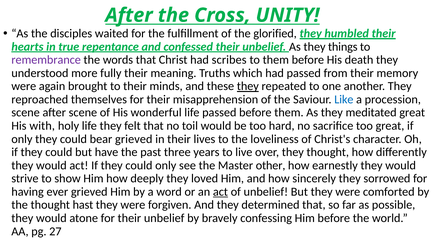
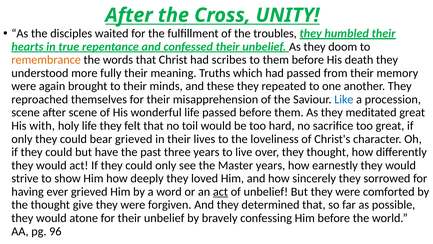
glorified: glorified -> troubles (275, 33)
things: things -> doom (343, 47)
remembrance colour: purple -> orange (46, 60)
they underline: present -> none (248, 86)
Master other: other -> years (271, 165)
hast: hast -> give (83, 205)
27: 27 -> 96 (55, 231)
